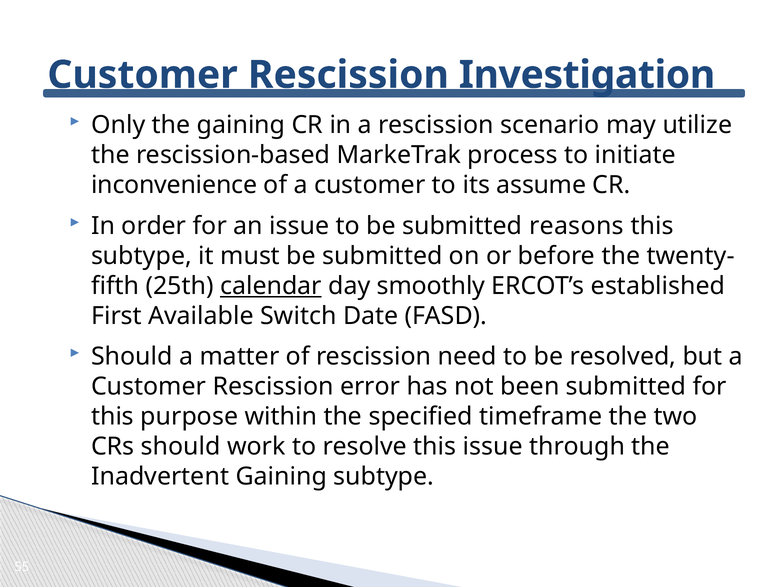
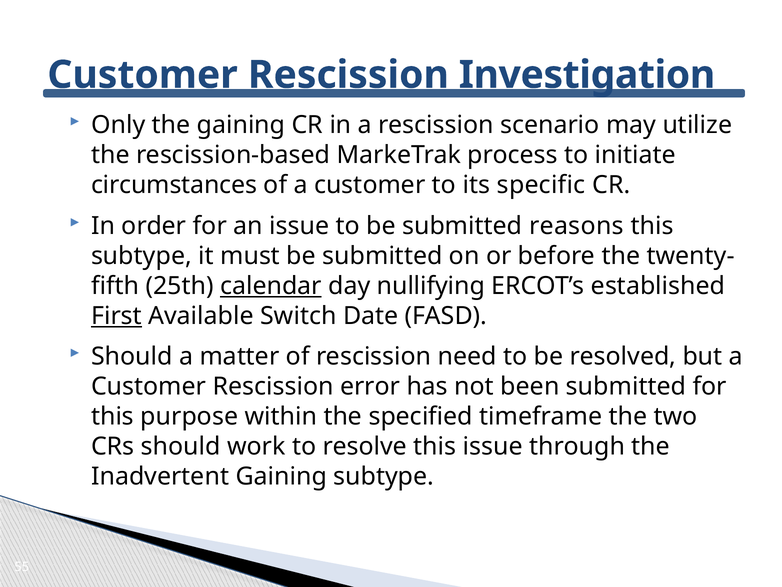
inconvenience: inconvenience -> circumstances (174, 185)
assume: assume -> specific (541, 185)
smoothly: smoothly -> nullifying (431, 286)
First underline: none -> present (116, 316)
